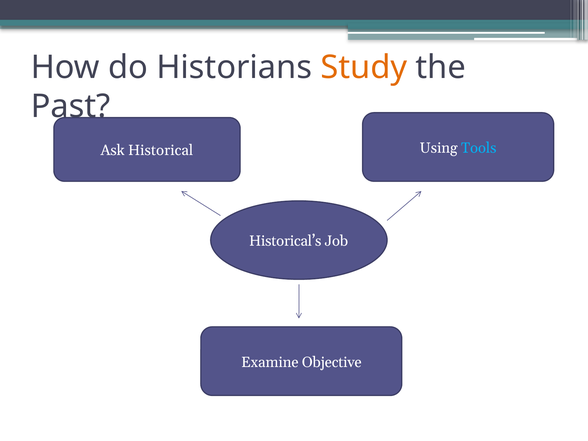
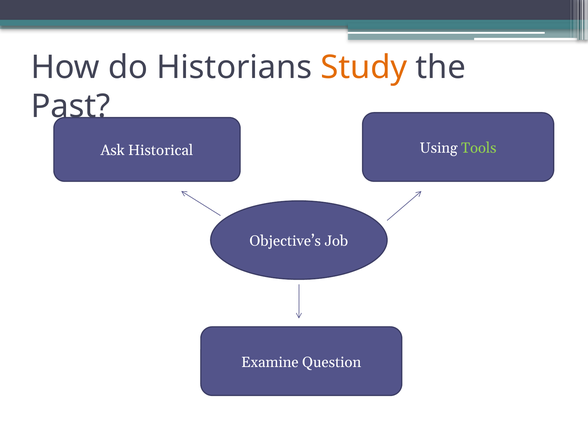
Tools colour: light blue -> light green (479, 148)
Historical’s: Historical’s -> Objective’s (285, 241)
Objective: Objective -> Question (332, 362)
